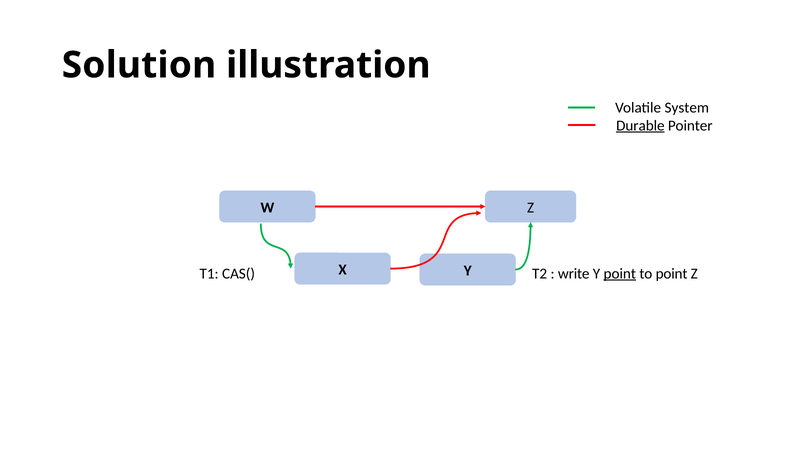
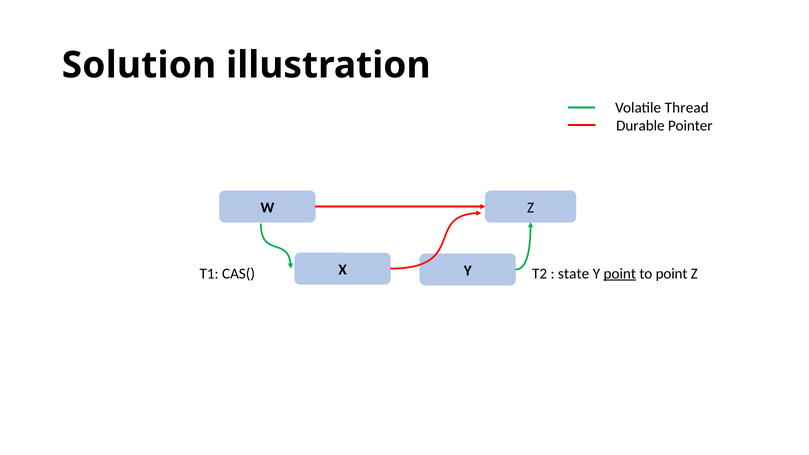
System: System -> Thread (687, 108)
Durable underline: present -> none (640, 126)
write: write -> state (574, 274)
